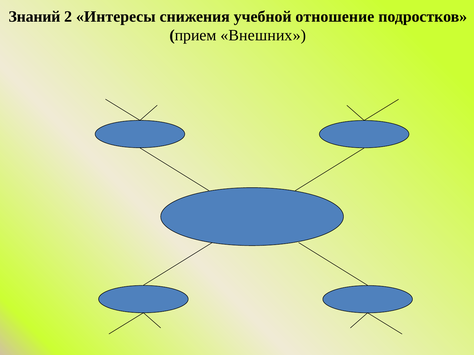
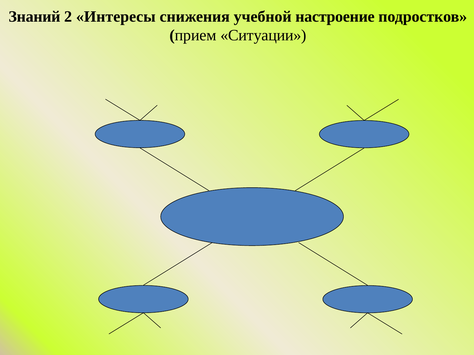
отношение: отношение -> настроение (335, 17)
Внешних: Внешних -> Ситуации (263, 35)
